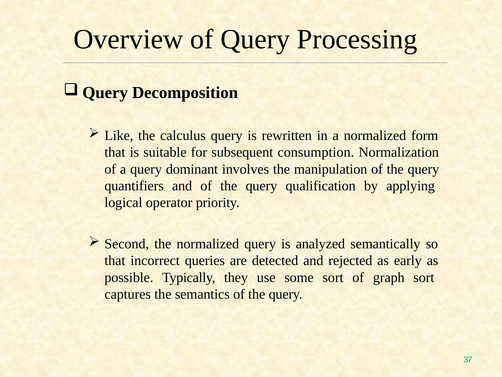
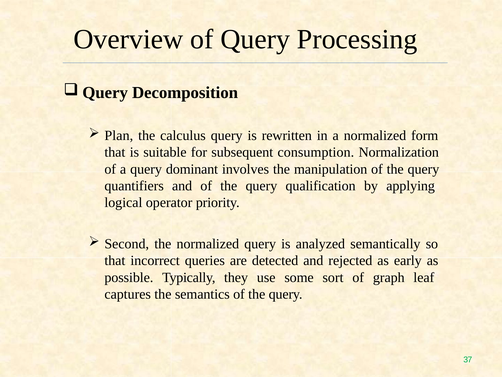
Like: Like -> Plan (119, 135)
graph sort: sort -> leaf (424, 277)
